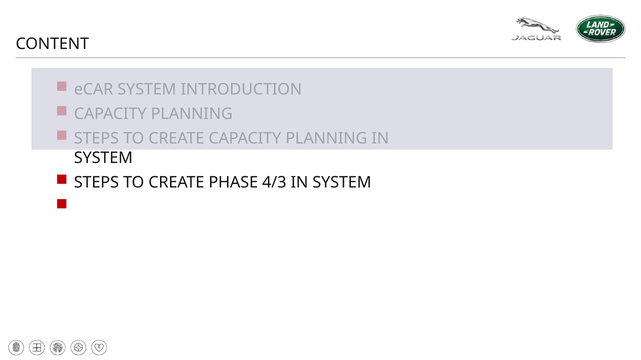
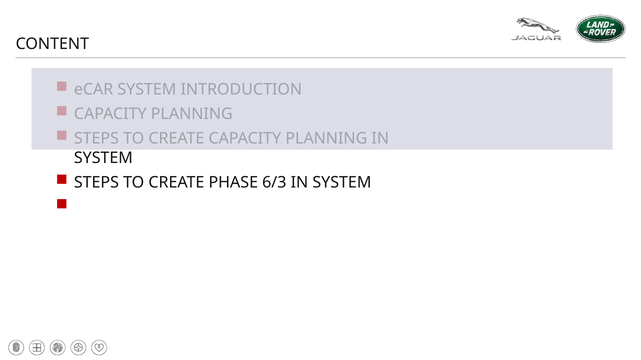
4/3: 4/3 -> 6/3 (274, 183)
